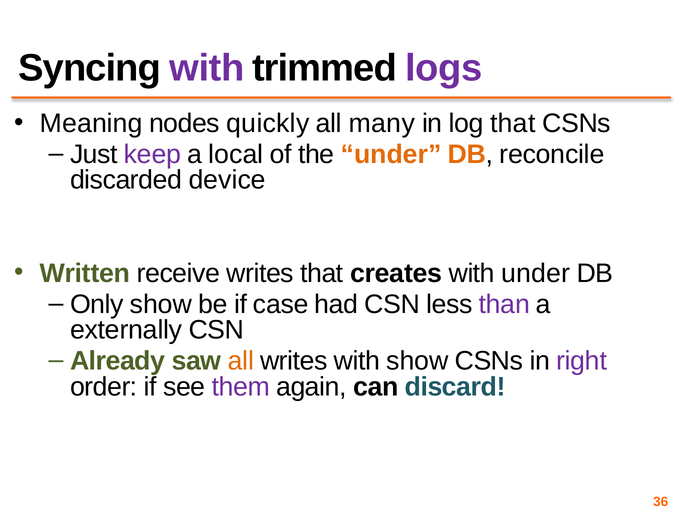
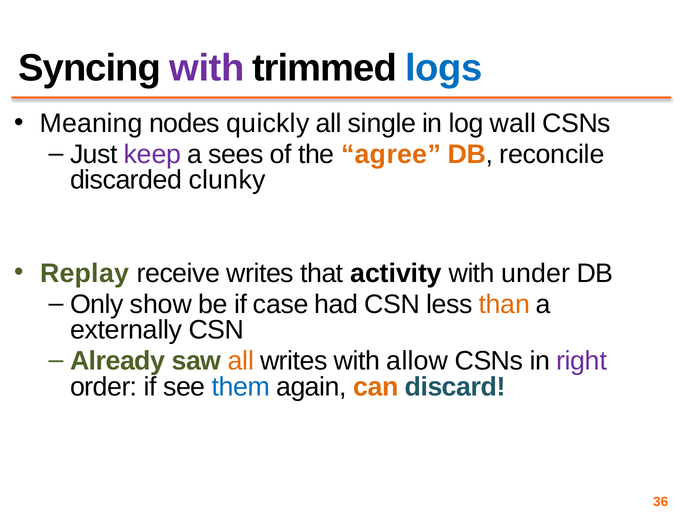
logs colour: purple -> blue (444, 68)
many: many -> single (382, 123)
log that: that -> wall (513, 123)
local: local -> sees (236, 154)
the under: under -> agree (391, 154)
device: device -> clunky (227, 180)
Written: Written -> Replay (85, 273)
creates: creates -> activity (396, 273)
than colour: purple -> orange (504, 304)
with show: show -> allow (417, 361)
them colour: purple -> blue (241, 387)
can colour: black -> orange (376, 387)
